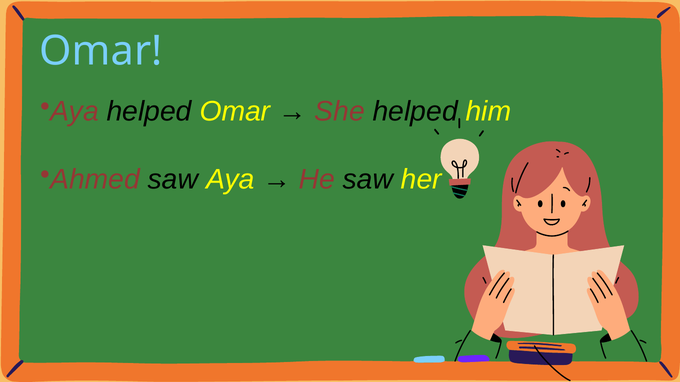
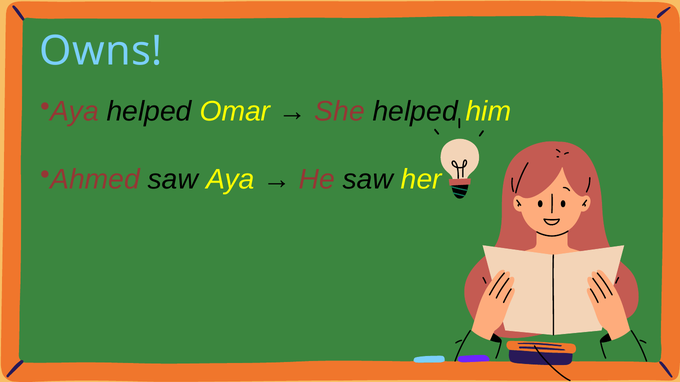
Omar: Omar -> Owns (101, 51)
